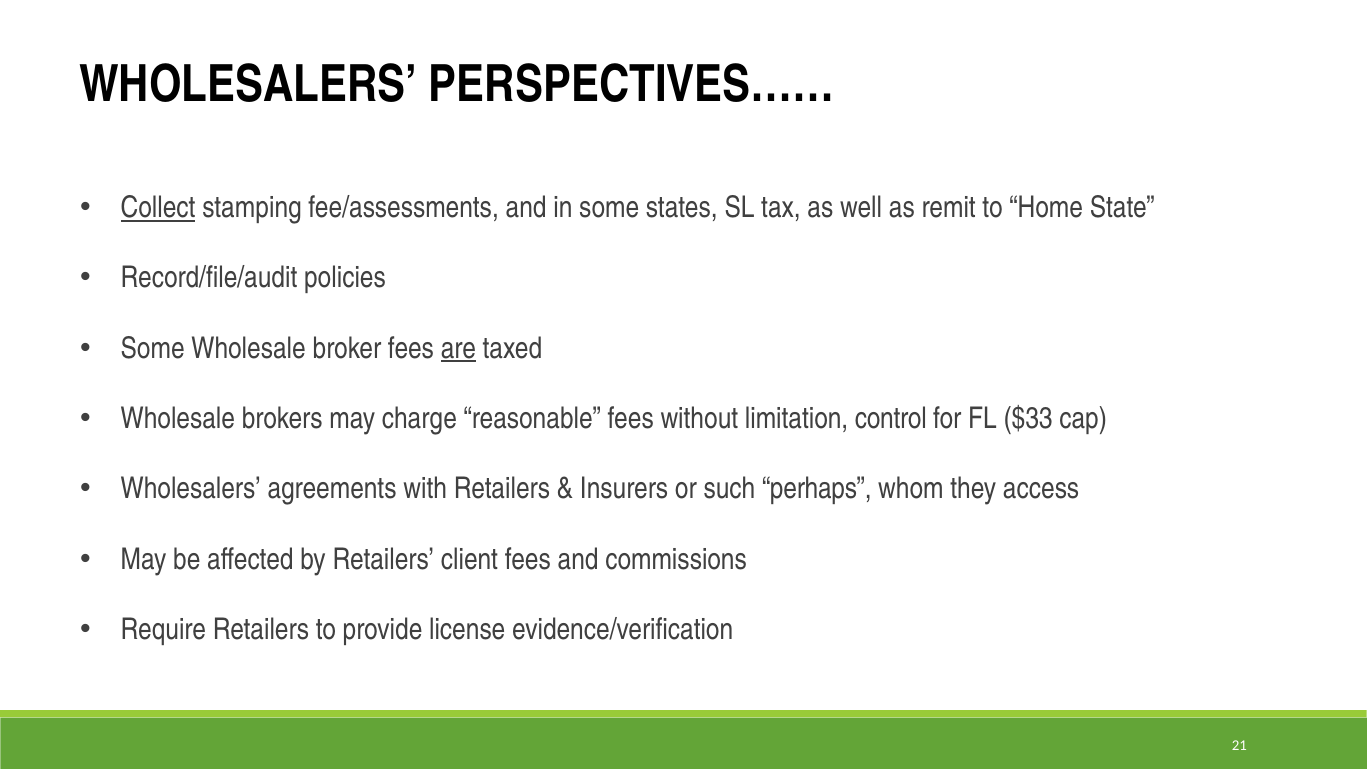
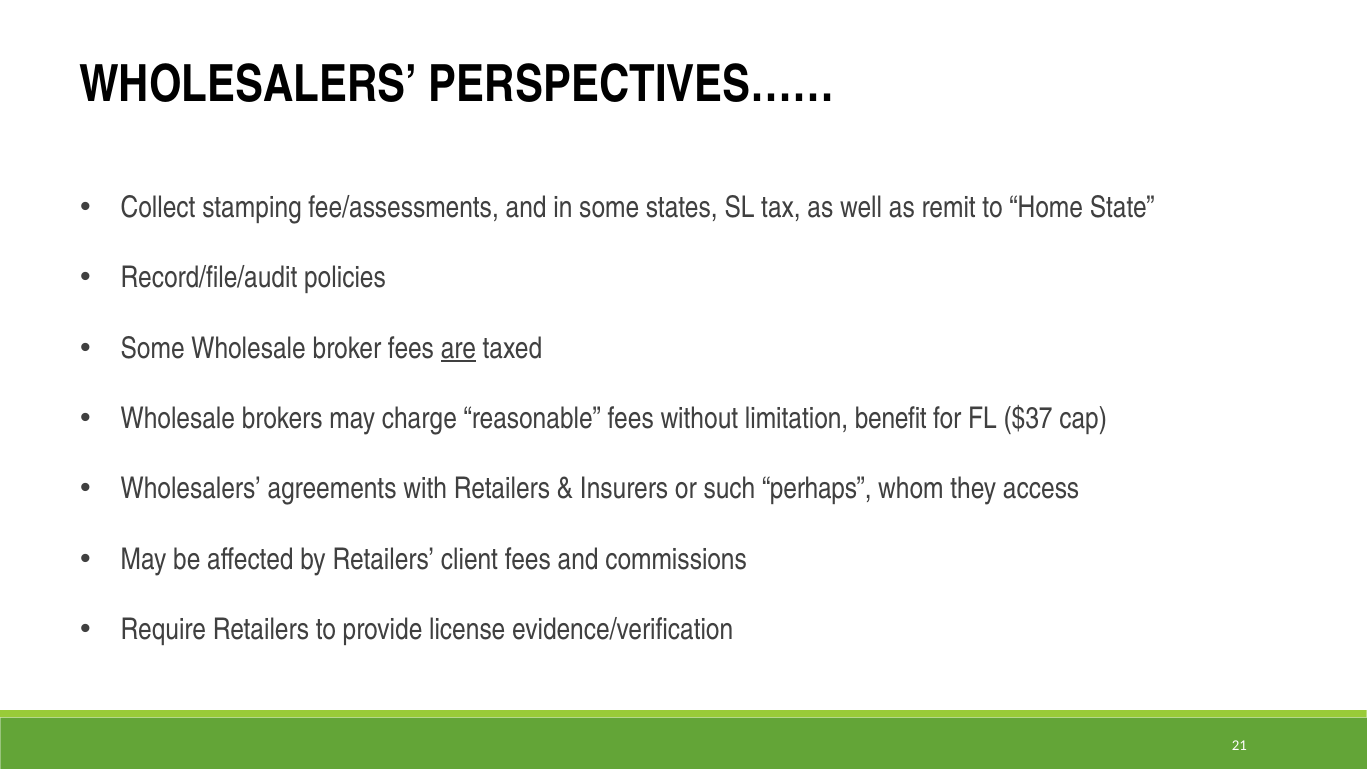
Collect underline: present -> none (158, 208)
control: control -> benefit (891, 419)
$33: $33 -> $37 (1028, 419)
